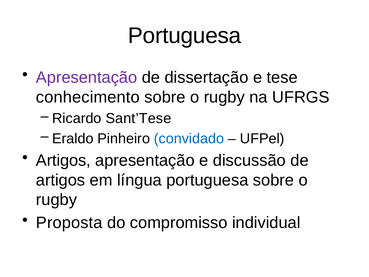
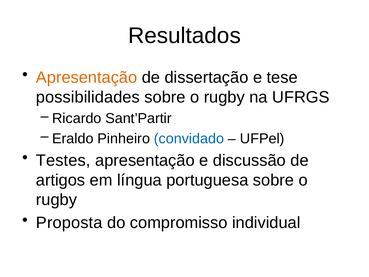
Portuguesa: Portuguesa -> Resultados (184, 36)
Apresentação colour: purple -> orange (87, 77)
conhecimento: conhecimento -> possibilidades (88, 97)
Sant’Tese: Sant’Tese -> Sant’Partir (138, 118)
Artigos: Artigos -> Testes (63, 160)
